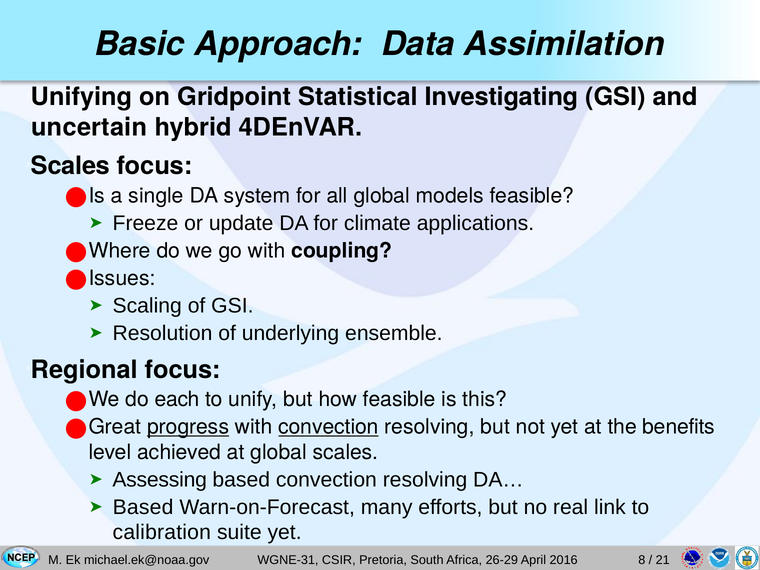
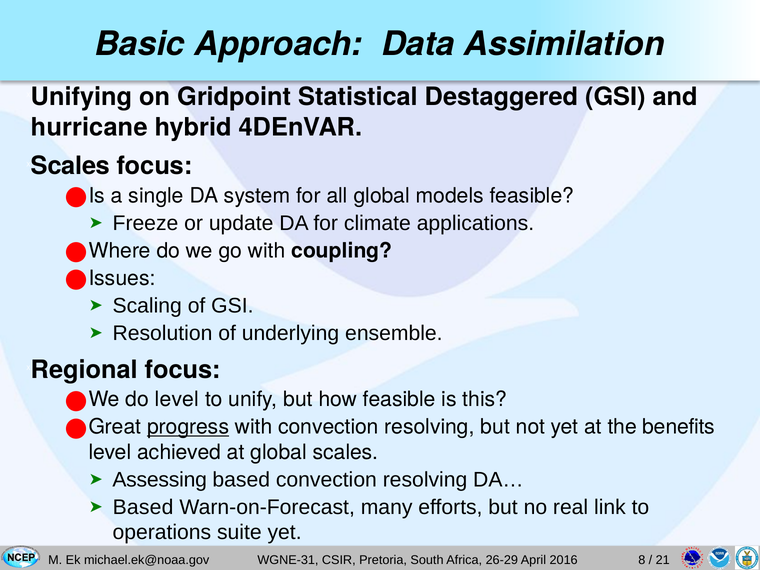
Investigating: Investigating -> Destaggered (502, 97)
uncertain: uncertain -> hurricane (89, 127)
do each: each -> level (177, 399)
convection underline: present -> none (328, 427)
calibration: calibration -> operations (162, 532)
